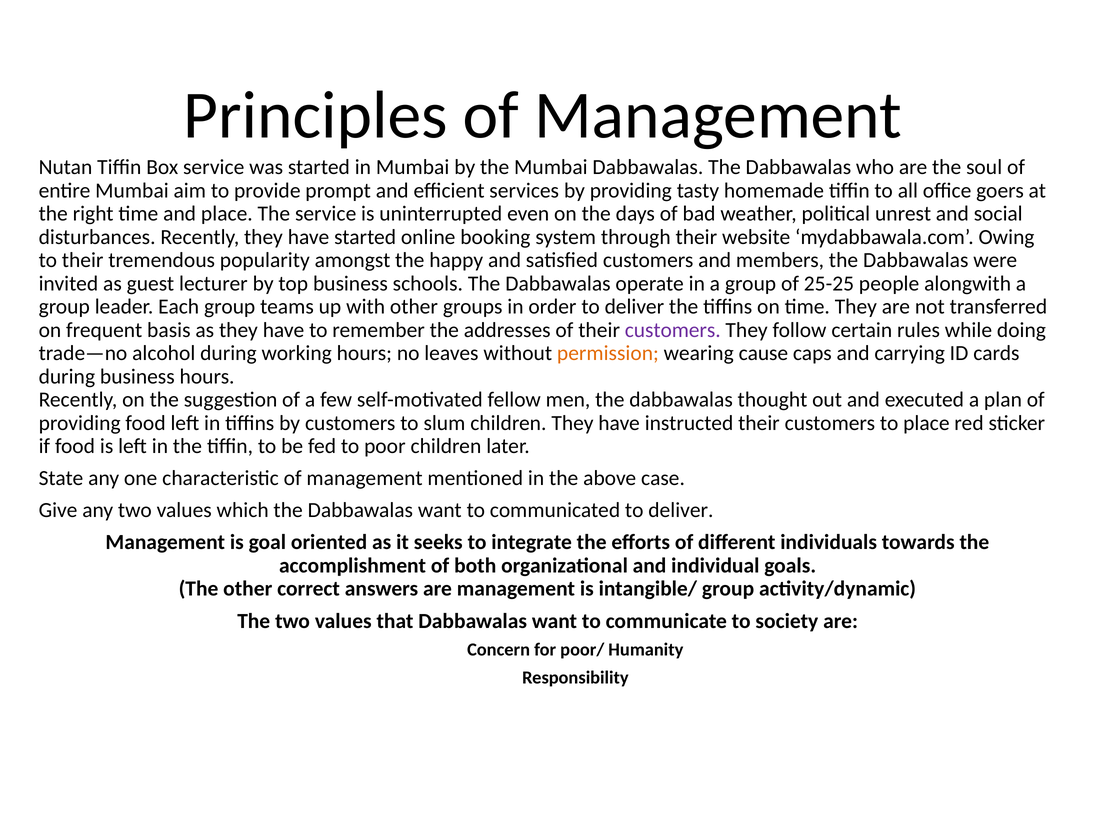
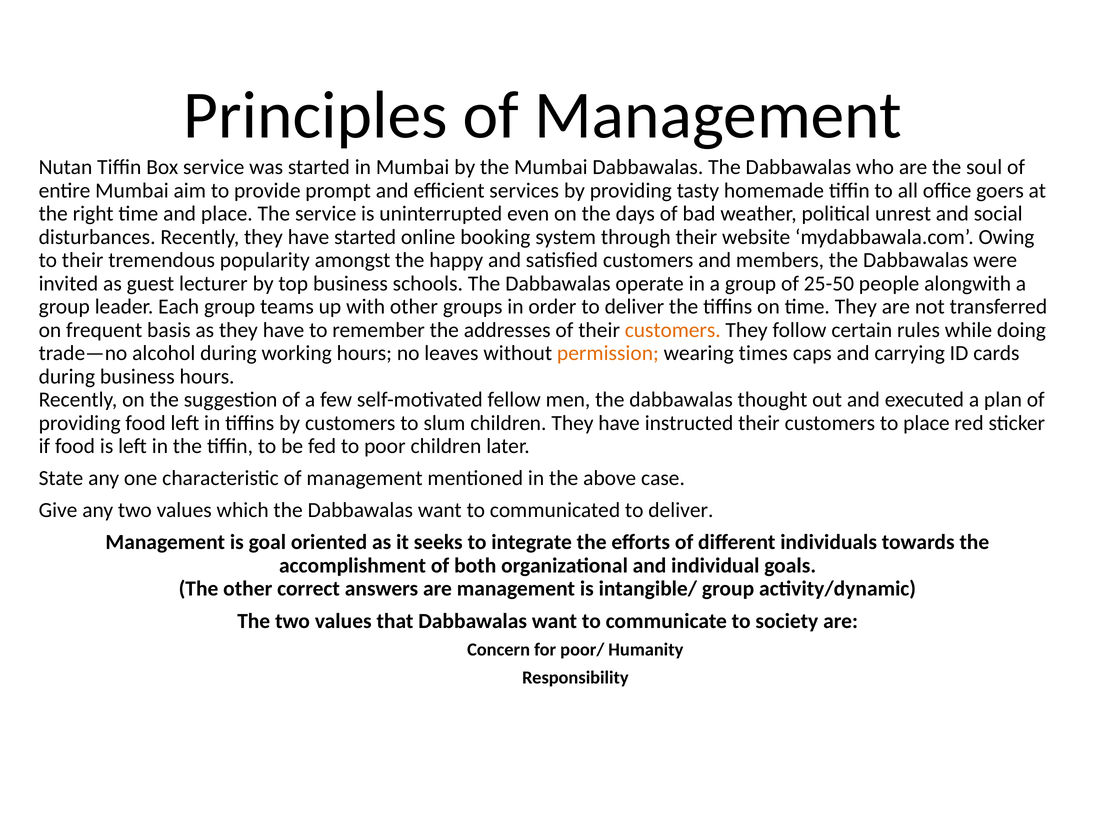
25-25: 25-25 -> 25-50 (829, 283)
customers colour: purple -> orange (673, 330)
cause: cause -> times (763, 353)
